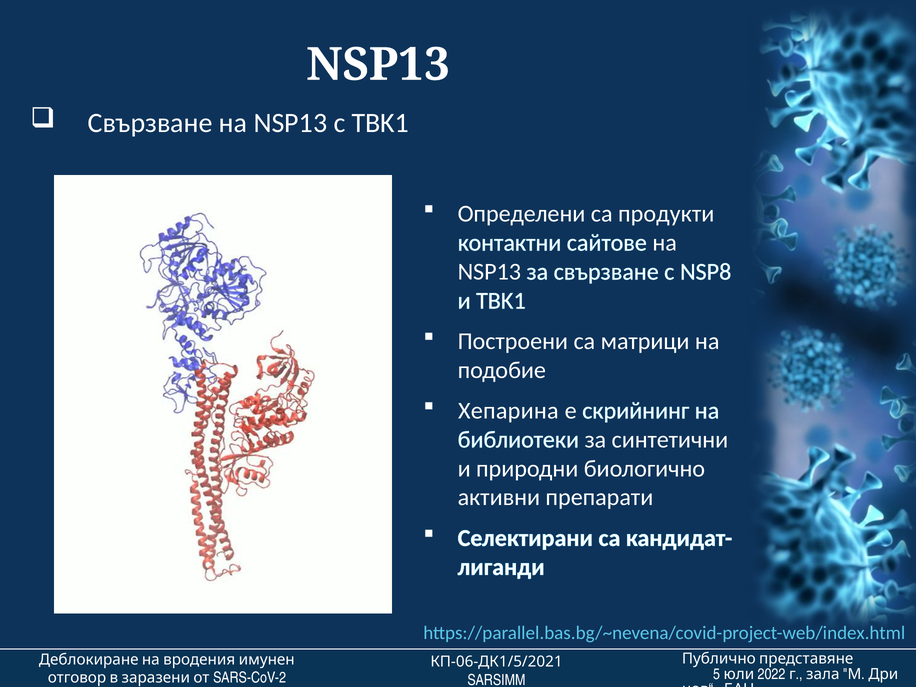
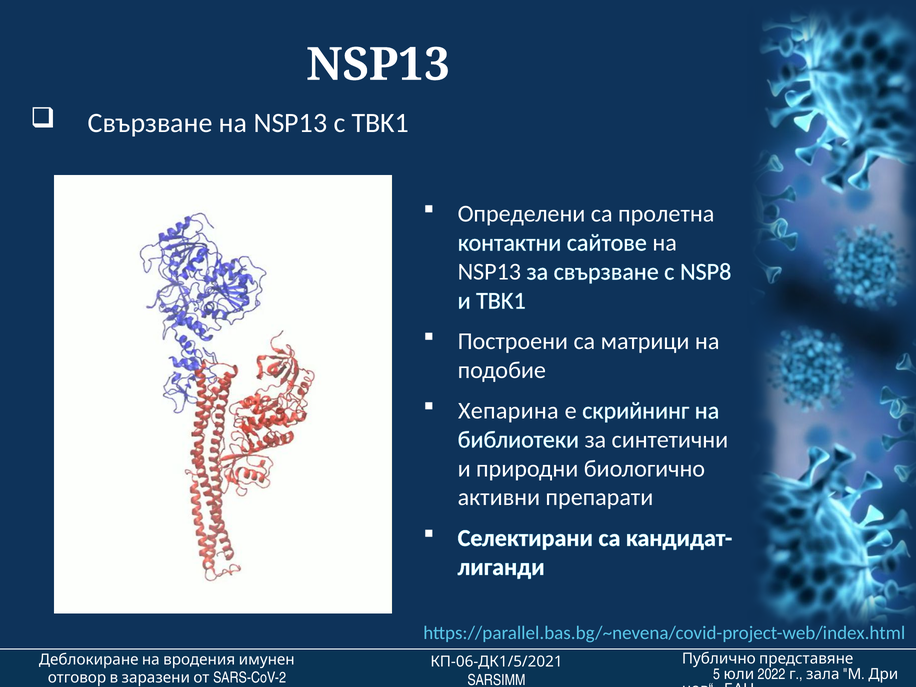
продукти: продукти -> пролетна (666, 214)
